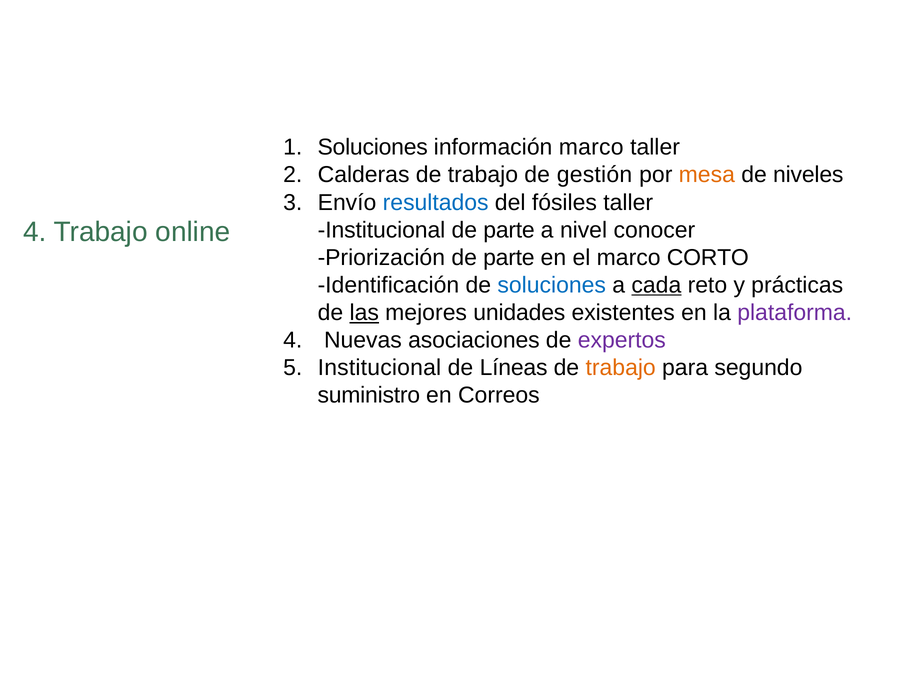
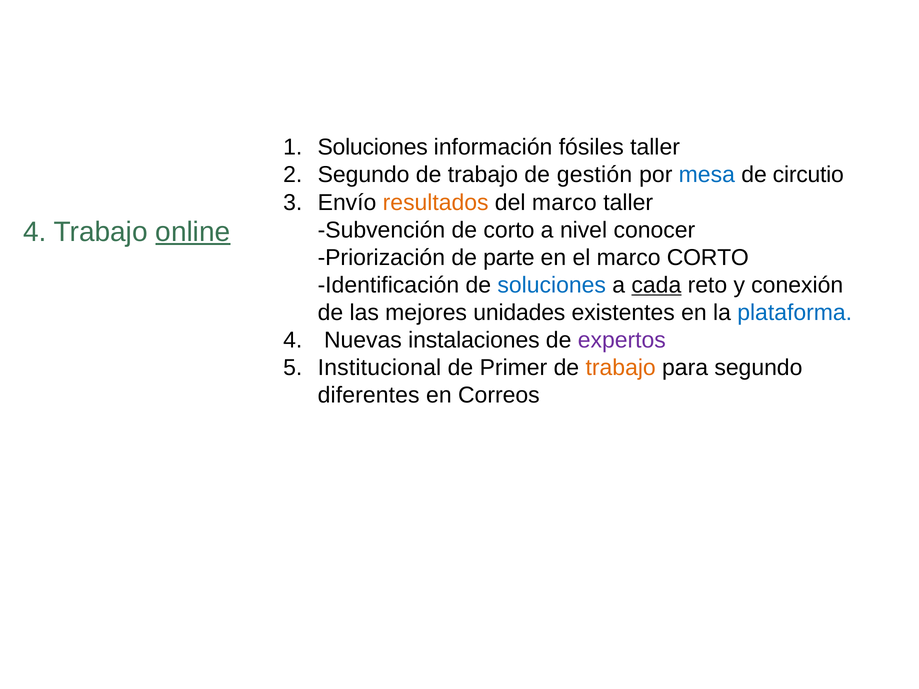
información marco: marco -> fósiles (591, 147)
Calderas: Calderas -> Segundo (364, 175)
mesa colour: orange -> blue (707, 175)
niveles: niveles -> circutio (808, 175)
resultados colour: blue -> orange (436, 203)
del fósiles: fósiles -> marco (564, 203)
online underline: none -> present (193, 232)
Institucional: Institucional -> Subvención (381, 230)
parte: parte -> corto (509, 230)
prácticas: prácticas -> conexión (797, 285)
las underline: present -> none (364, 313)
plataforma colour: purple -> blue (795, 313)
asociaciones: asociaciones -> instalaciones (474, 340)
Líneas: Líneas -> Primer (513, 368)
suministro: suministro -> diferentes (369, 396)
